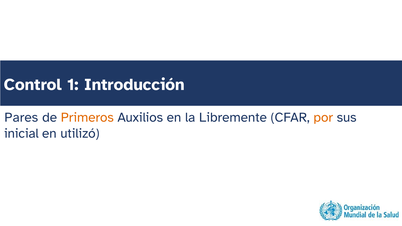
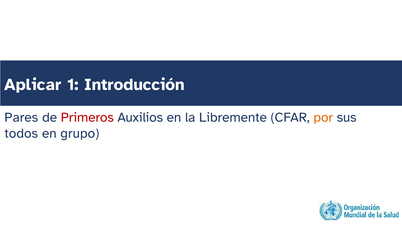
Control: Control -> Aplicar (33, 85)
Primeros colour: orange -> red (87, 118)
inicial: inicial -> todos (21, 134)
utilizó: utilizó -> grupo (80, 134)
